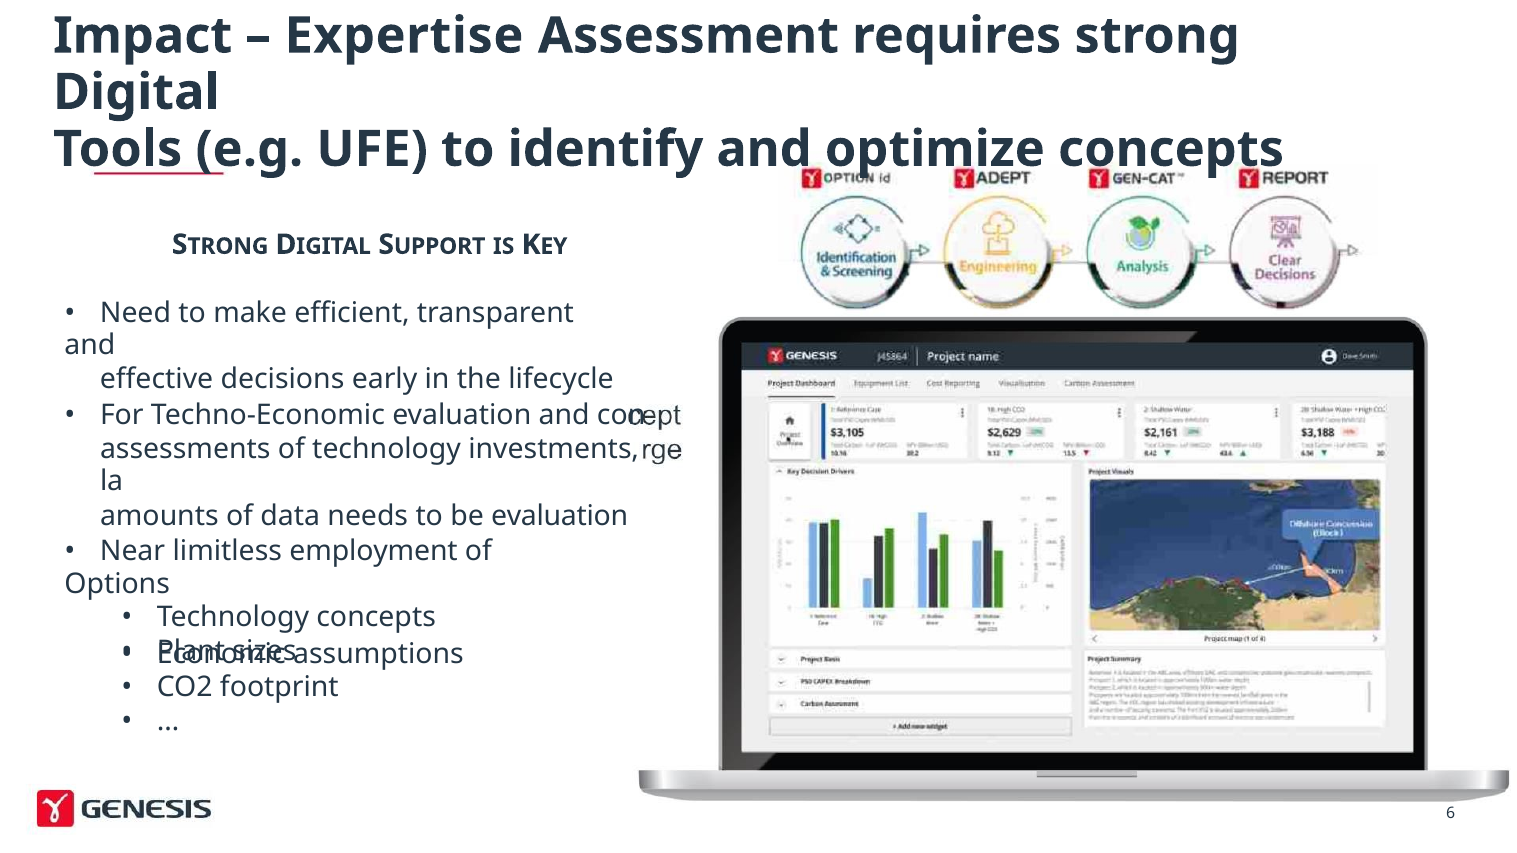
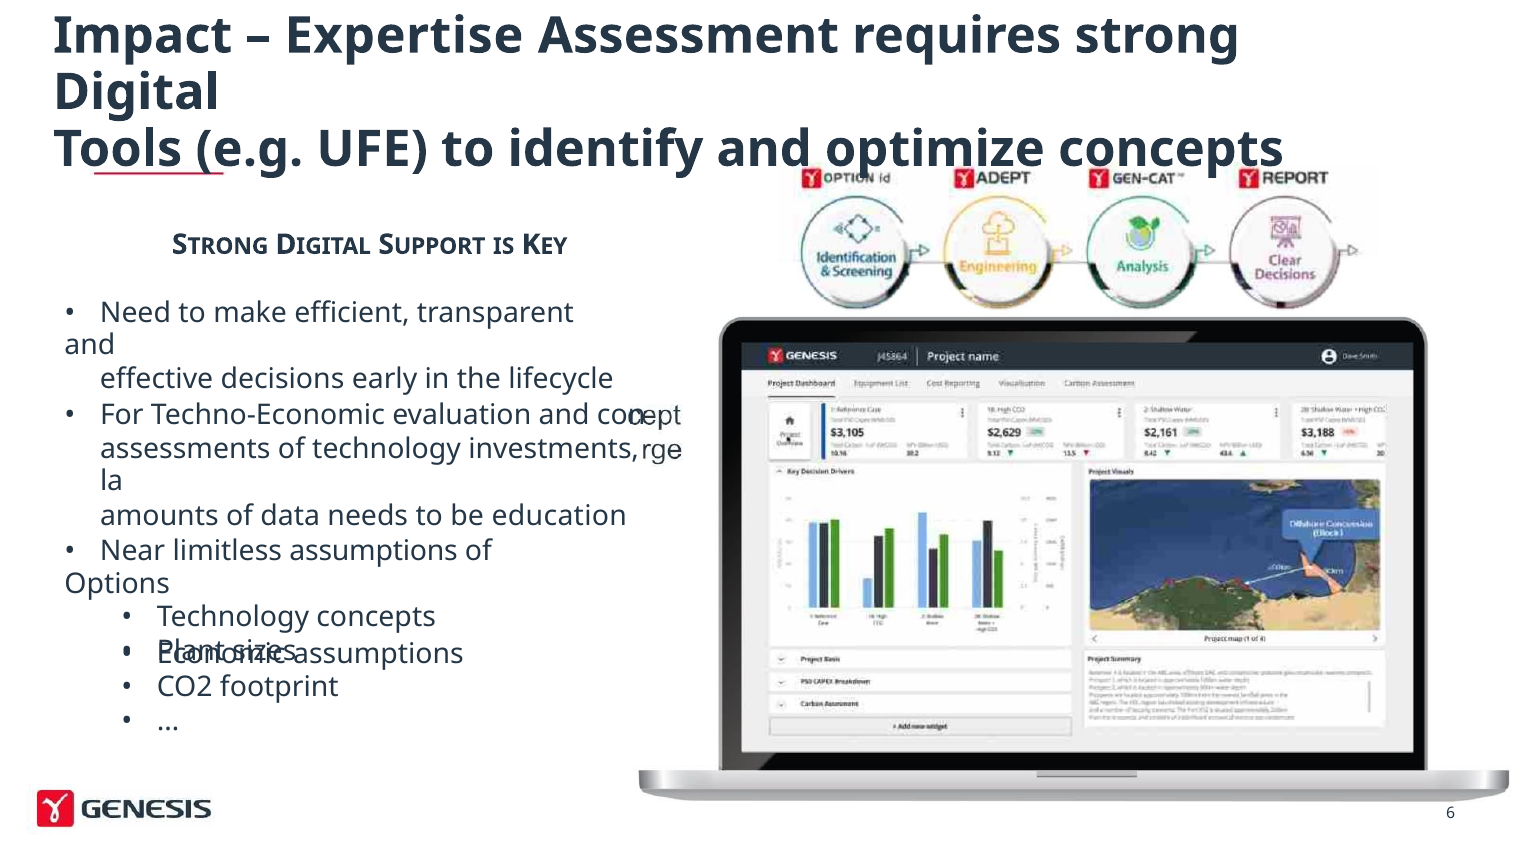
be evaluation: evaluation -> education (559, 516)
limitless employment: employment -> assumptions (374, 552)
